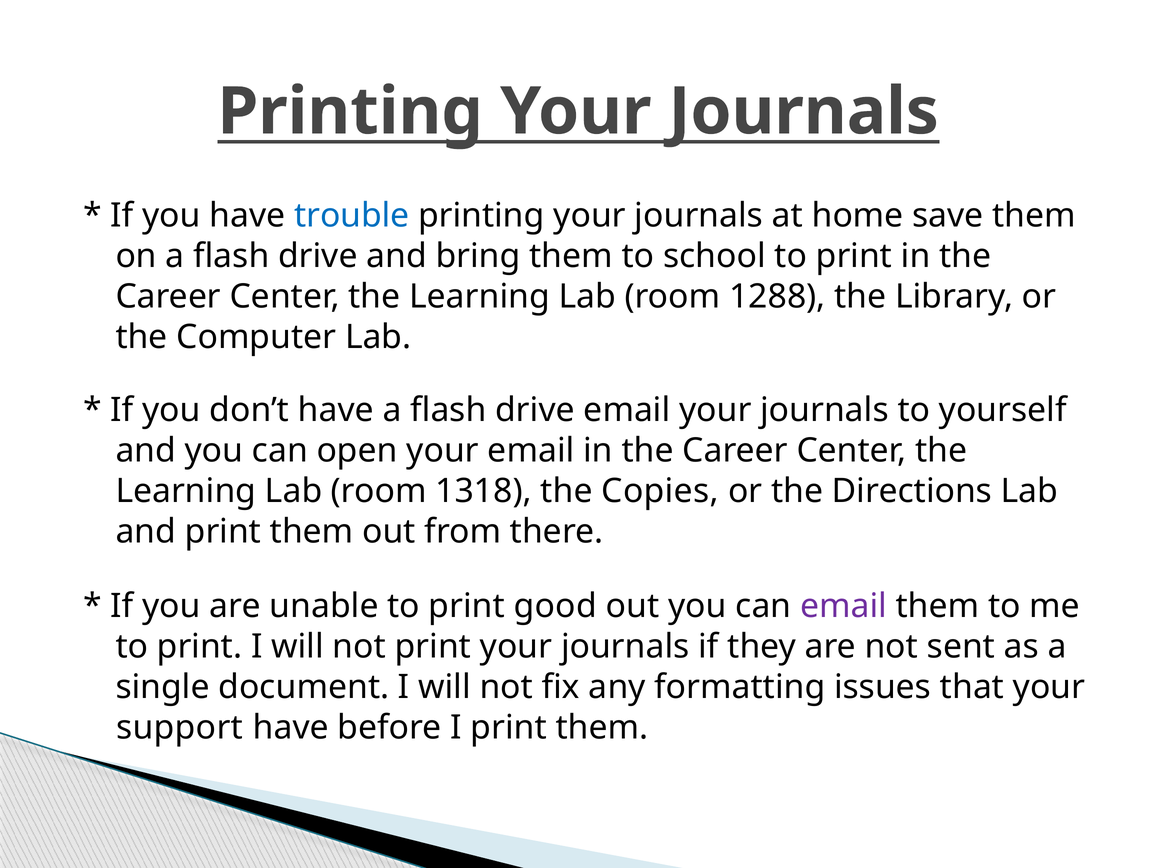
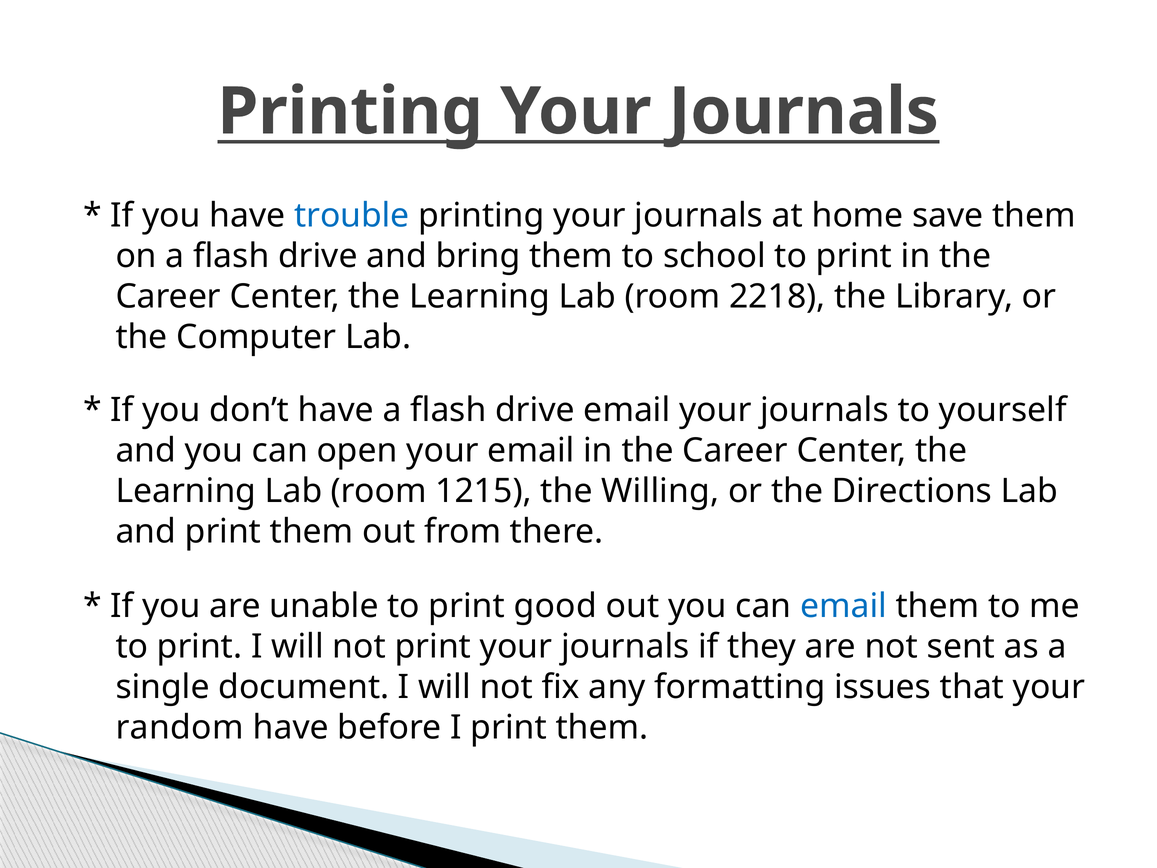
1288: 1288 -> 2218 (777, 297)
1318: 1318 -> 1215 (484, 491)
Copies: Copies -> Willing (660, 491)
email colour: purple -> blue (844, 606)
support: support -> random (180, 727)
